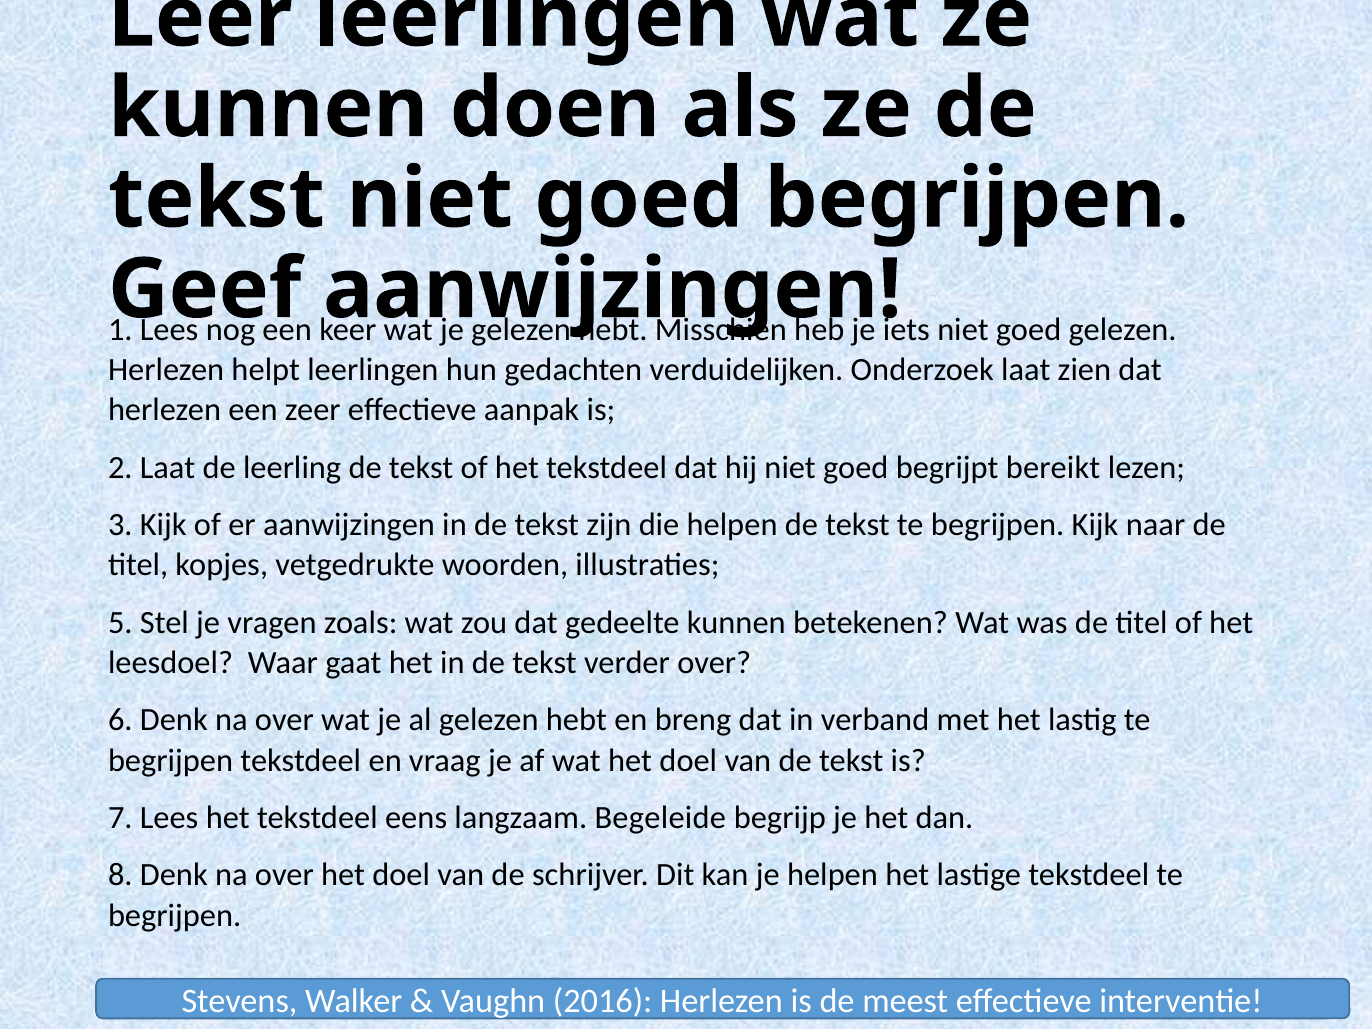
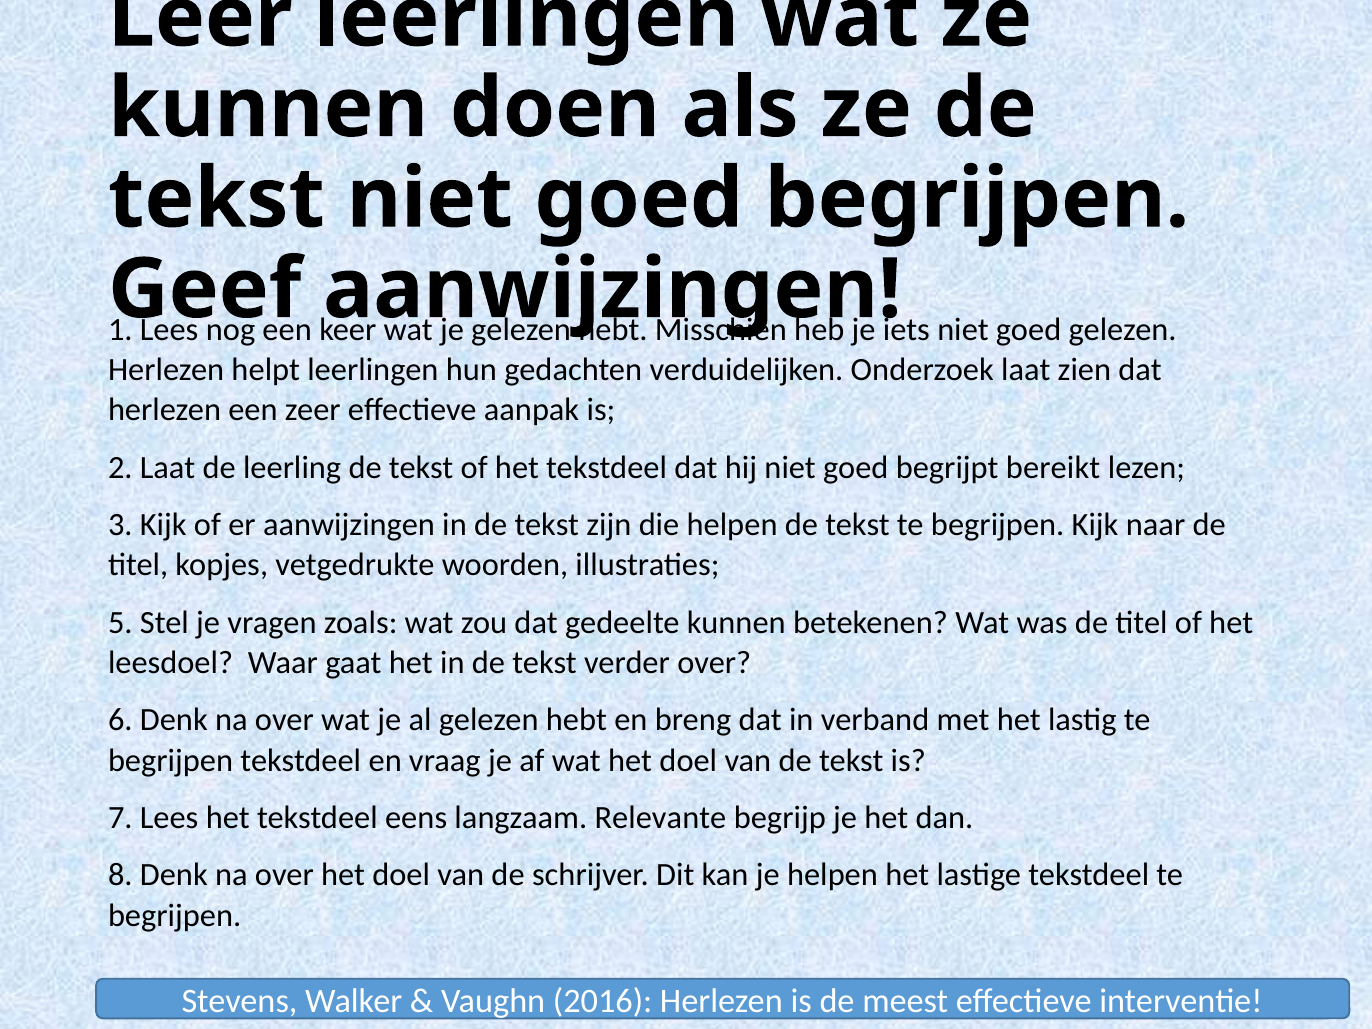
Begeleide: Begeleide -> Relevante (660, 818)
